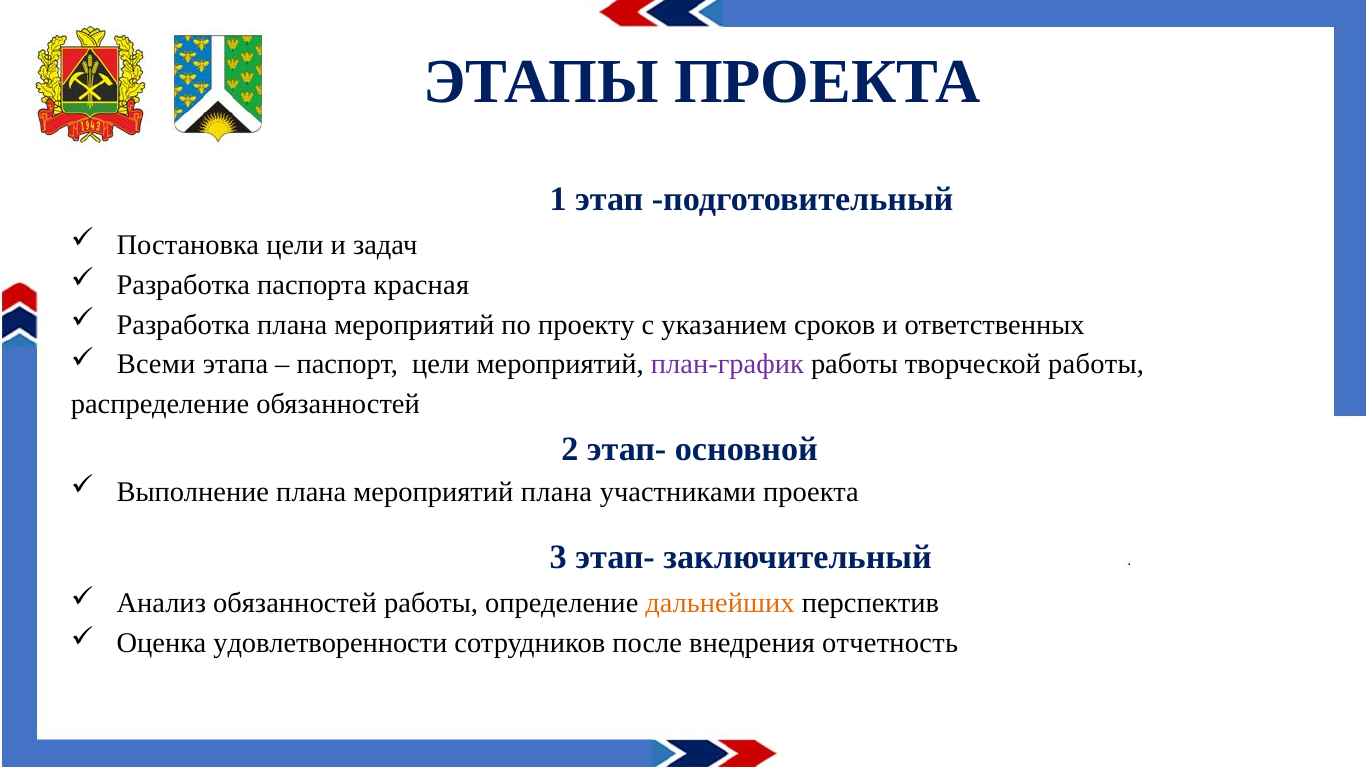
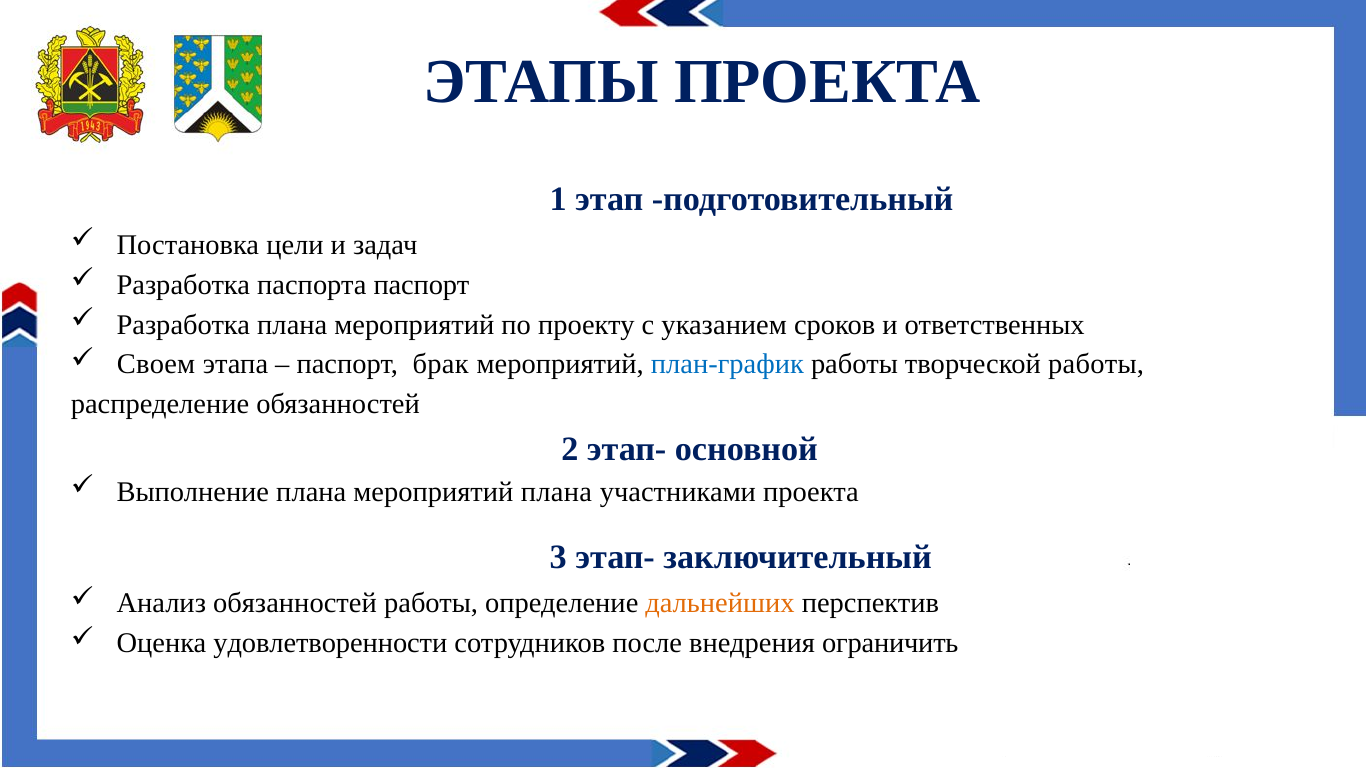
паспорта красная: красная -> паспорт (422, 285)
Всеми: Всеми -> Своем (156, 365)
паспорт цели: цели -> брак (441, 365)
план-график colour: purple -> blue (727, 365)
отчетность: отчетность -> ограничить (890, 644)
